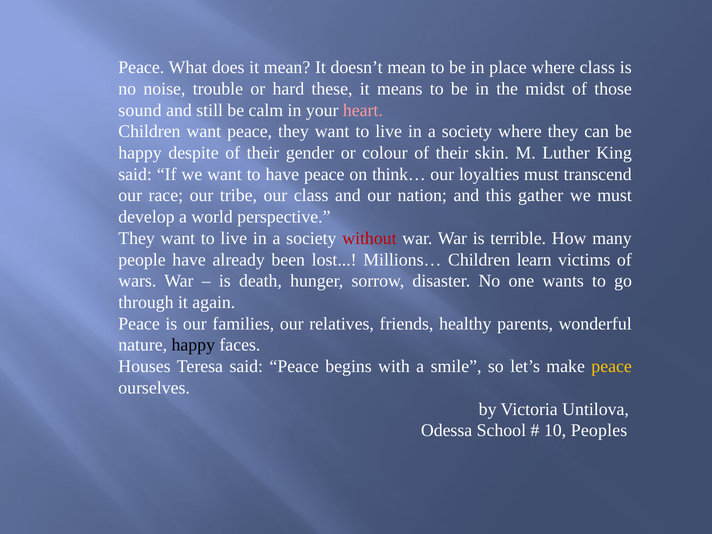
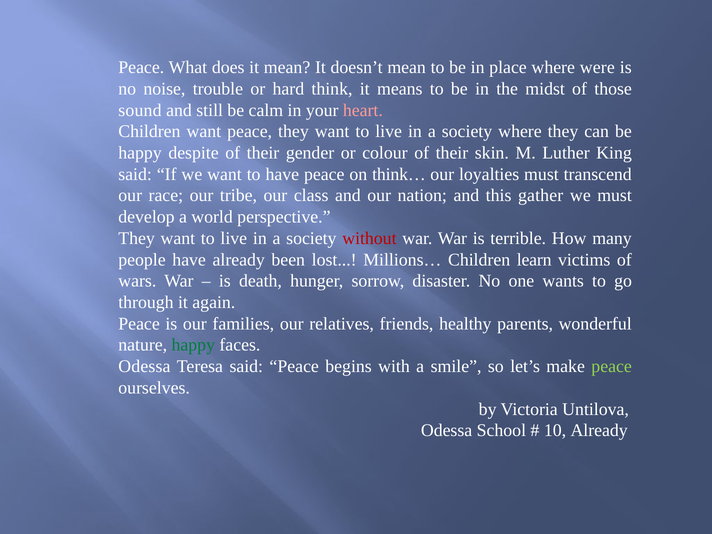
where class: class -> were (597, 67)
these: these -> think (332, 89)
happy colour: black -> green (193, 345)
Houses: Houses -> Odessa (144, 366)
peace colour: yellow -> light green (612, 366)
10 Peoples: Peoples -> Already (599, 431)
